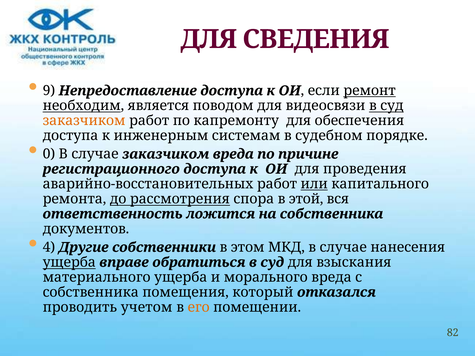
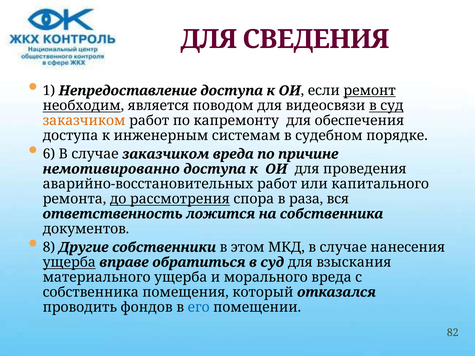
9: 9 -> 1 (49, 91)
0: 0 -> 6 (49, 154)
регистрационного: регистрационного -> немотивированно (111, 169)
или underline: present -> none (314, 184)
этой: этой -> раза (306, 199)
4: 4 -> 8 (49, 247)
учетом: учетом -> фондов (147, 307)
его colour: orange -> blue (199, 307)
